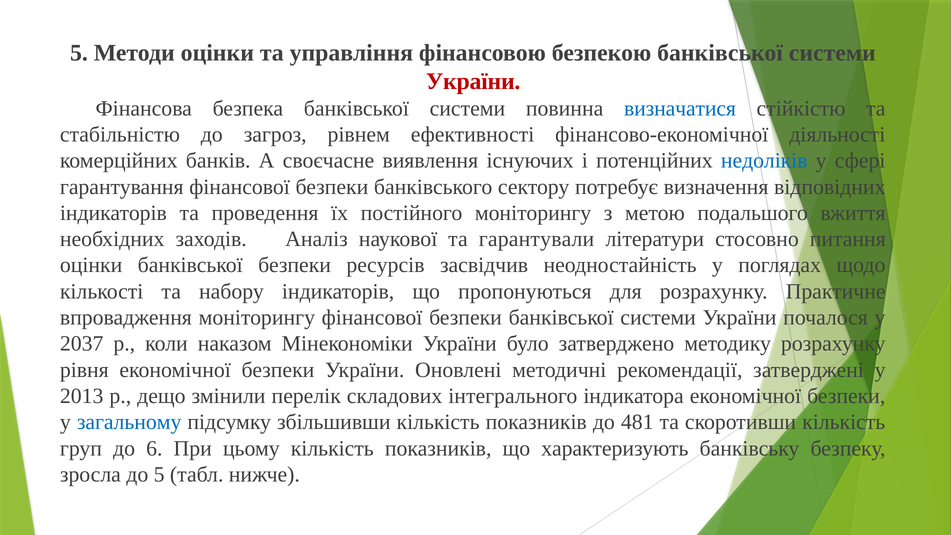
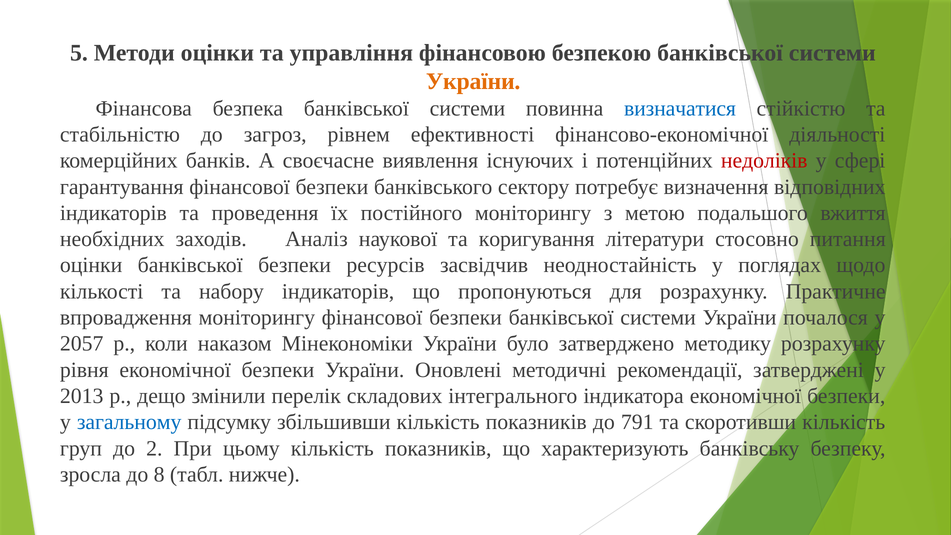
України colour: red -> orange (473, 81)
недоліків colour: blue -> red (764, 161)
гарантували: гарантували -> коригування (537, 239)
2037: 2037 -> 2057 (82, 344)
481: 481 -> 791 (637, 422)
6: 6 -> 2 (154, 448)
до 5: 5 -> 8 (159, 474)
